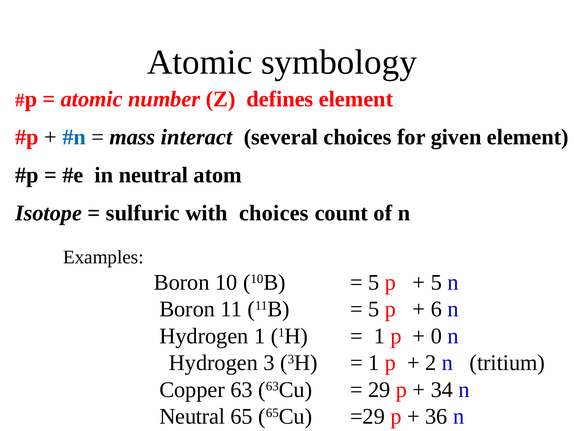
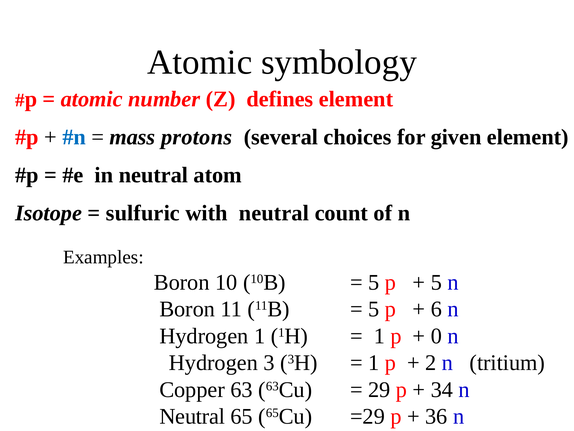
interact: interact -> protons (197, 137)
with choices: choices -> neutral (274, 213)
